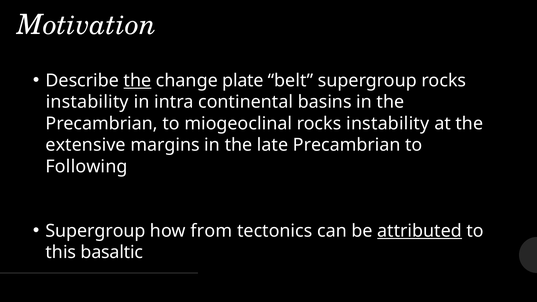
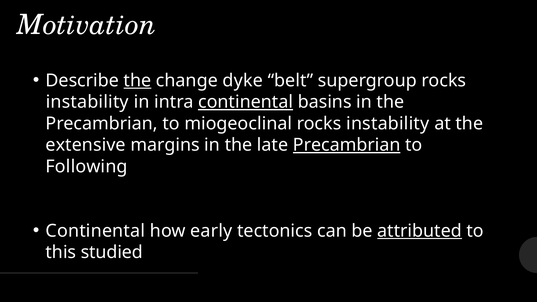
plate: plate -> dyke (243, 81)
continental underline: none -> present (246, 102)
Precambrian underline: none -> present (347, 145)
Supergroup: Supergroup -> Continental (95, 231)
from: from -> early (211, 231)
basaltic: basaltic -> studied (112, 252)
